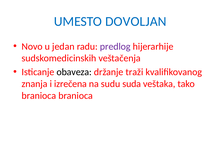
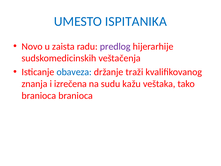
DOVOLJAN: DOVOLJAN -> ISPITANIKA (136, 21)
jedan: jedan -> zaista (63, 46)
obaveza colour: black -> blue (74, 72)
suda: suda -> kažu (132, 84)
